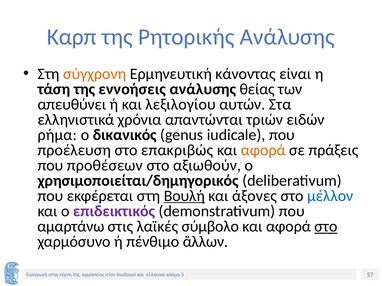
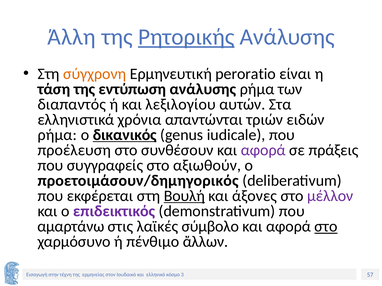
Καρπ: Καρπ -> Άλλη (72, 37)
Ρητορικής underline: none -> present (186, 37)
κάνοντας: κάνοντας -> peroratio (246, 74)
εννοήσεις: εννοήσεις -> εντύπωση (132, 89)
ανάλυσης θείας: θείας -> ρήμα (257, 89)
απευθύνει: απευθύνει -> διαπαντός (72, 104)
δικανικός underline: none -> present (125, 135)
επακριβώς: επακριβώς -> συνθέσουν (177, 150)
αφορά colour: orange -> purple (263, 150)
προθέσεων: προθέσεων -> συγγραφείς (105, 166)
χρησιμοποιείται/δημηγορικός: χρησιμοποιείται/δημηγορικός -> προετοιμάσουν/δημηγορικός (138, 181)
μέλλον colour: blue -> purple (330, 196)
